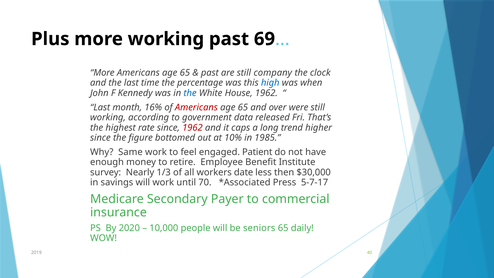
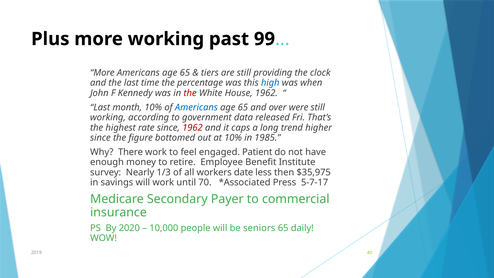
69: 69 -> 99 (264, 39)
past: past -> tiers (210, 73)
company: company -> providing (273, 73)
the colour: blue -> red (190, 93)
month 16%: 16% -> 10% (153, 108)
Americans colour: red -> blue (196, 108)
Same: Same -> There (131, 152)
$30,000: $30,000 -> $35,975 (314, 172)
